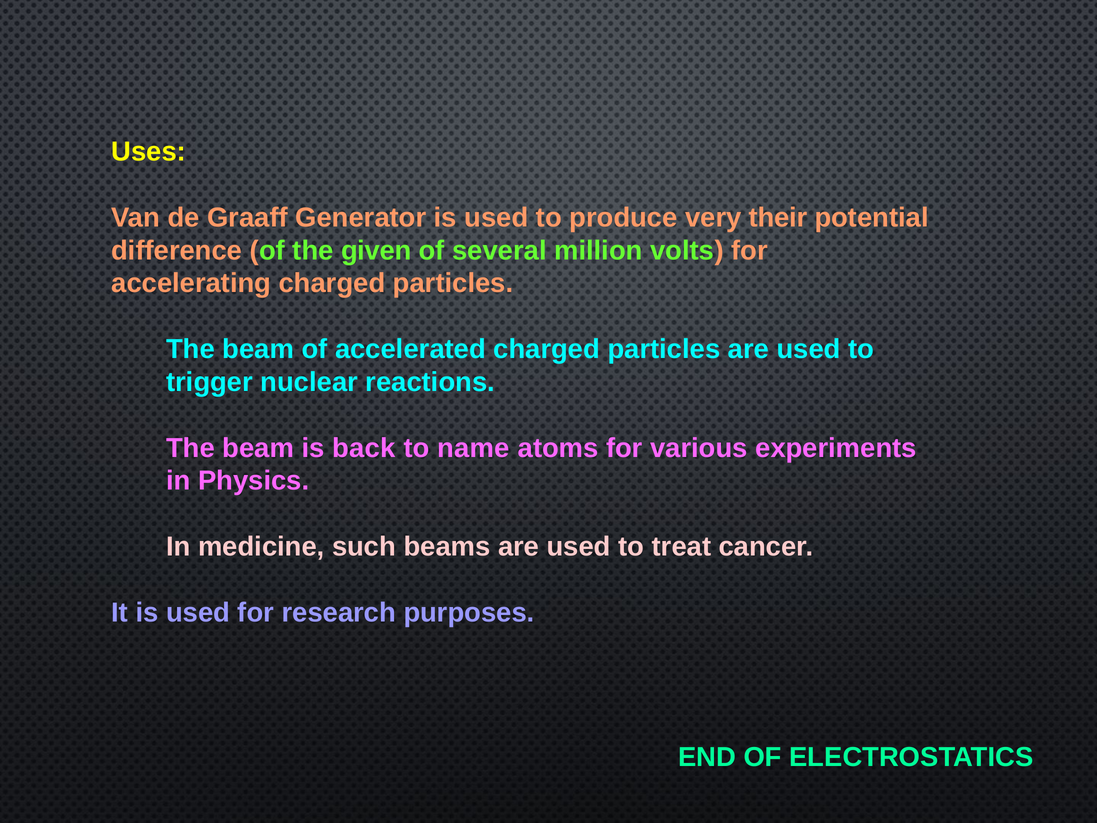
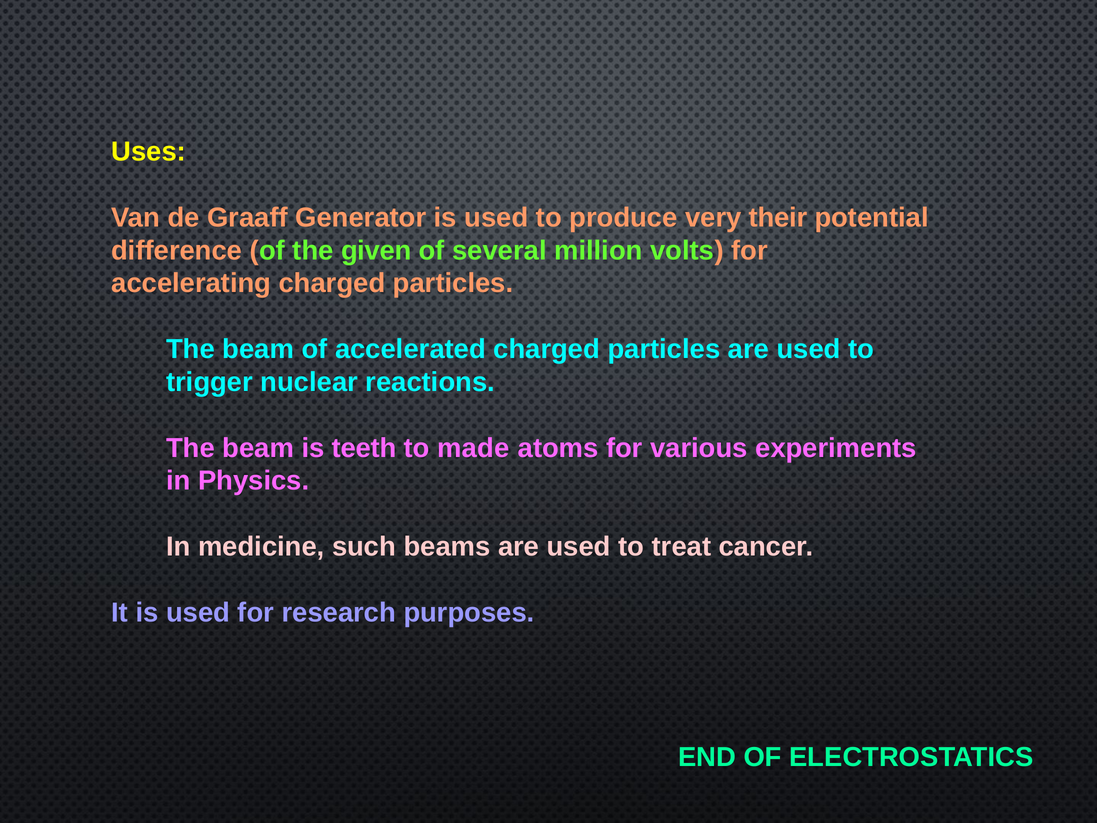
back: back -> teeth (364, 448)
name: name -> made (473, 448)
